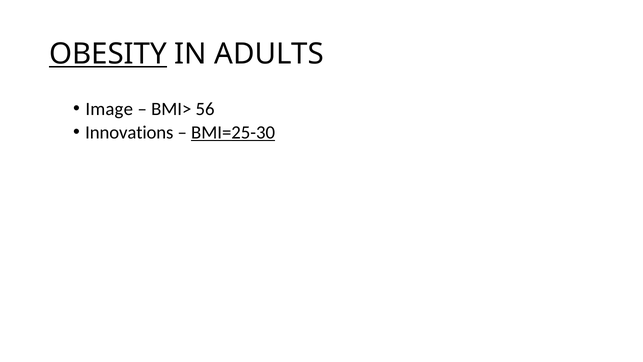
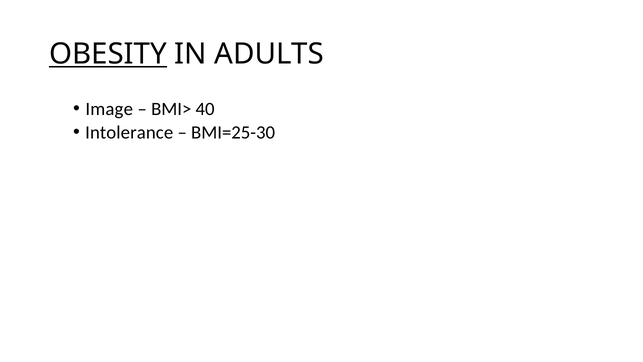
56: 56 -> 40 (205, 109)
Innovations: Innovations -> Intolerance (129, 132)
BMI=25-30 underline: present -> none (233, 132)
